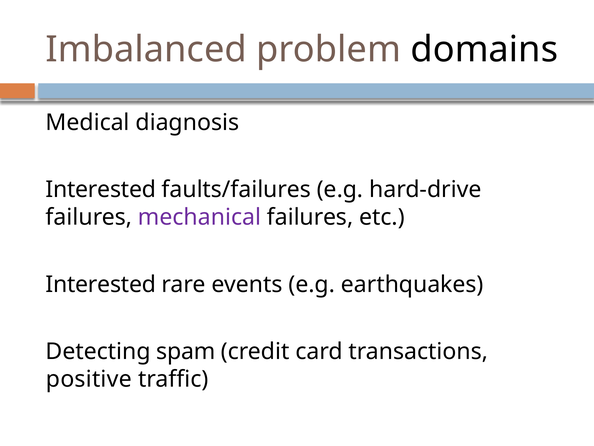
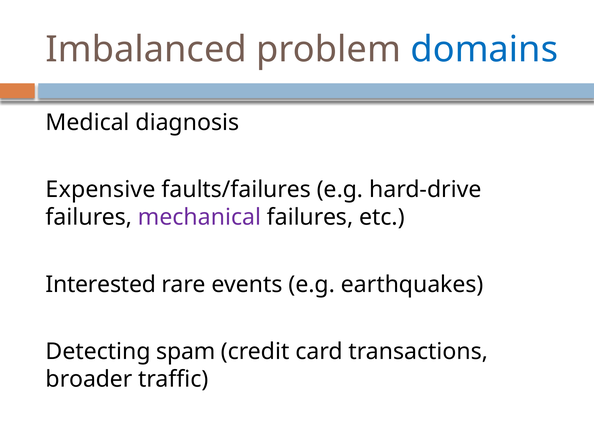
domains colour: black -> blue (484, 50)
Interested: Interested -> Expensive (101, 189)
positive: positive -> broader (89, 379)
